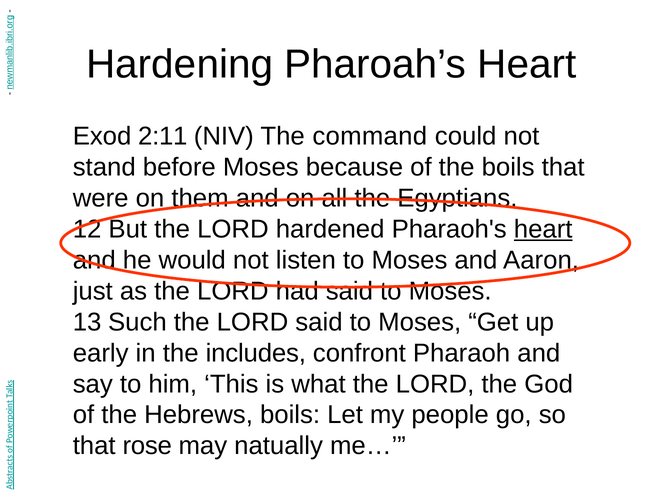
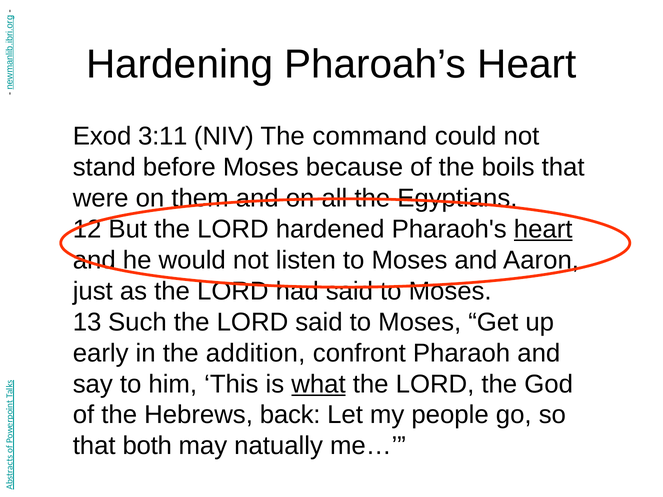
2:11: 2:11 -> 3:11 (163, 137)
includes: includes -> addition (256, 353)
what underline: none -> present (318, 384)
Hebrews boils: boils -> back (290, 415)
rose: rose -> both (147, 446)
